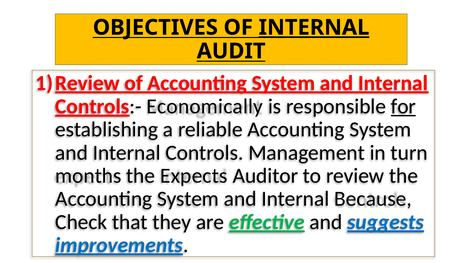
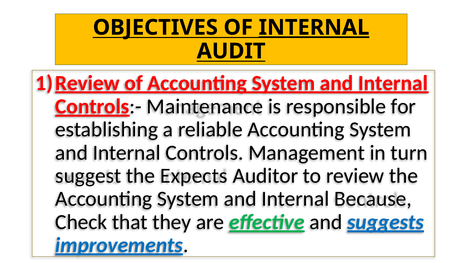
Economically: Economically -> Maintenance (205, 106)
for underline: present -> none (403, 106)
months: months -> suggest (88, 176)
